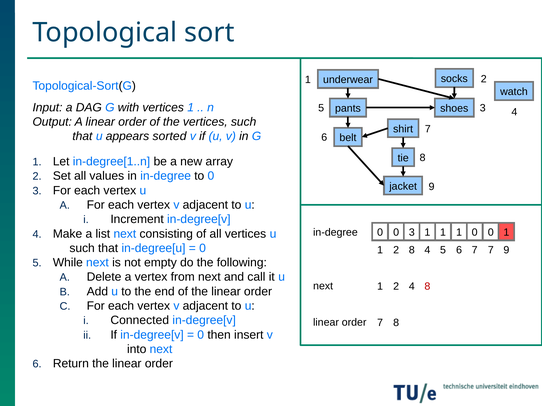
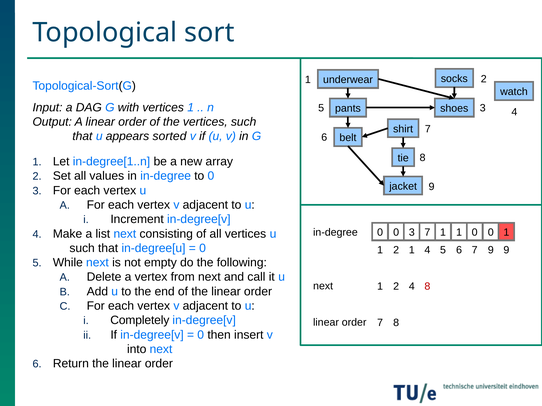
3 1: 1 -> 7 (427, 233)
2 8: 8 -> 1 (412, 250)
7 7: 7 -> 9 (491, 250)
Connected: Connected -> Completely (140, 321)
